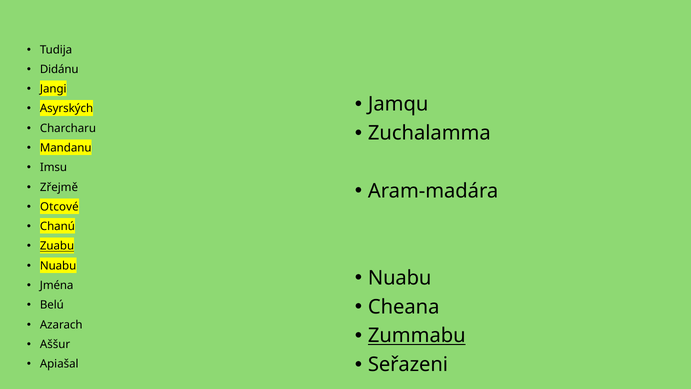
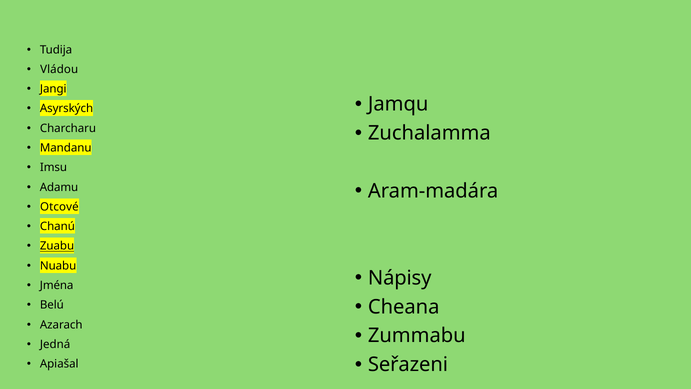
Didánu: Didánu -> Vládou (59, 69)
Zřejmě: Zřejmě -> Adamu (59, 187)
Nuabu: Nuabu -> Nápisy (400, 278)
Zummabu underline: present -> none (417, 336)
Aššur: Aššur -> Jedná (55, 344)
